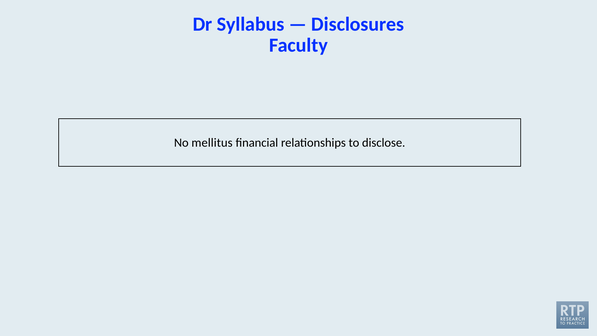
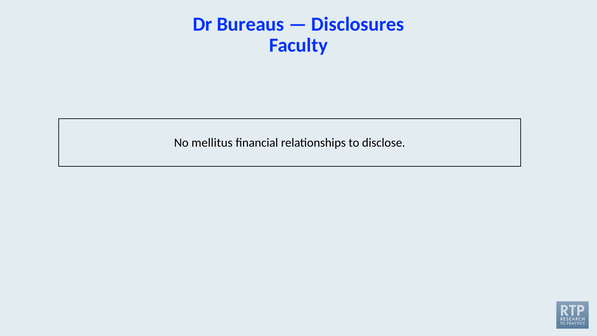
Syllabus: Syllabus -> Bureaus (251, 24)
